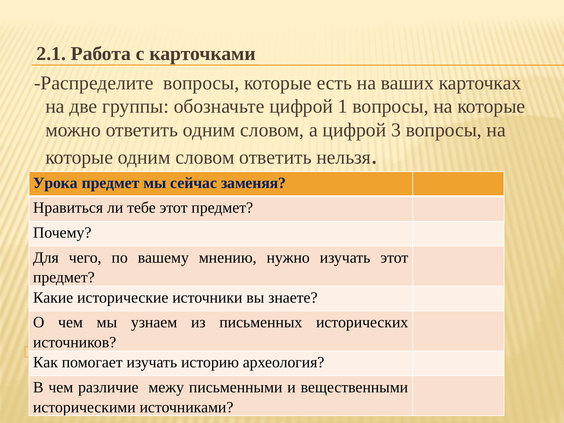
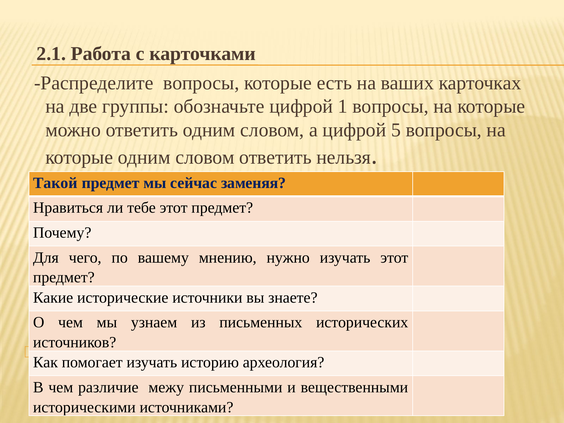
3: 3 -> 5 (396, 130)
Урока: Урока -> Такой (55, 183)
